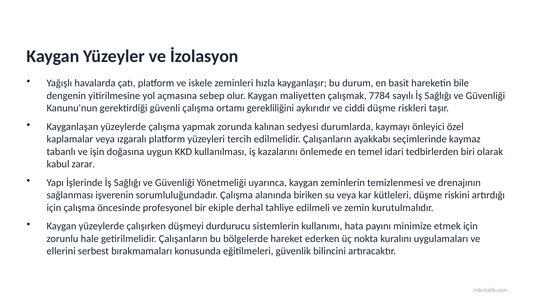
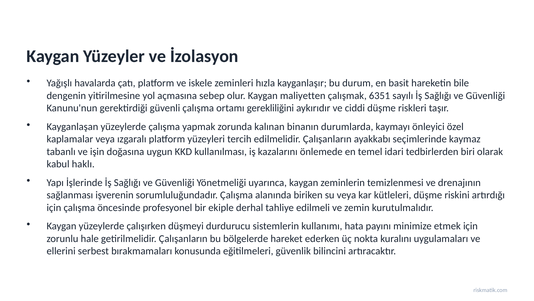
7784: 7784 -> 6351 (380, 95)
sedyesi: sedyesi -> binanın (303, 126)
zarar: zarar -> haklı (83, 164)
